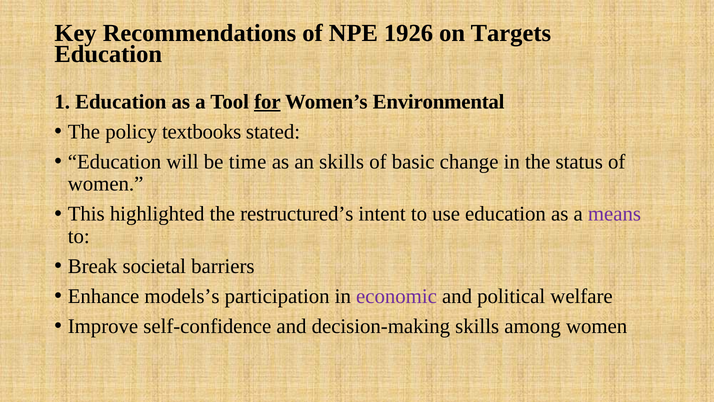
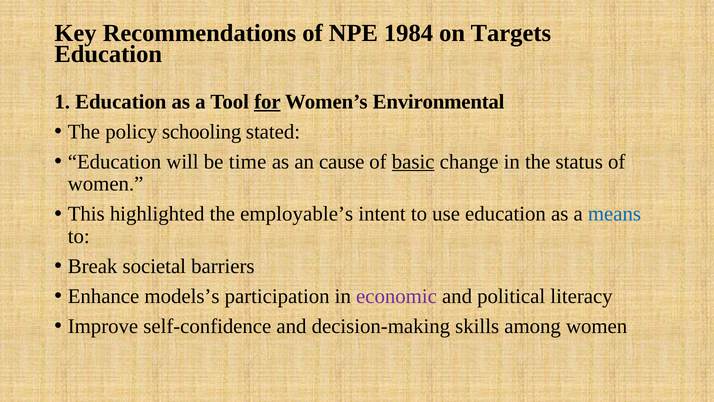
1926: 1926 -> 1984 (409, 33)
textbooks: textbooks -> schooling (202, 132)
an skills: skills -> cause (342, 161)
basic underline: none -> present (413, 161)
restructured’s: restructured’s -> employable’s (297, 214)
means colour: purple -> blue (614, 214)
welfare: welfare -> literacy (582, 296)
